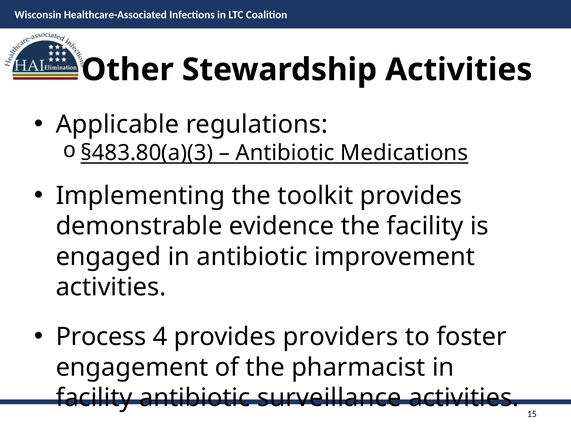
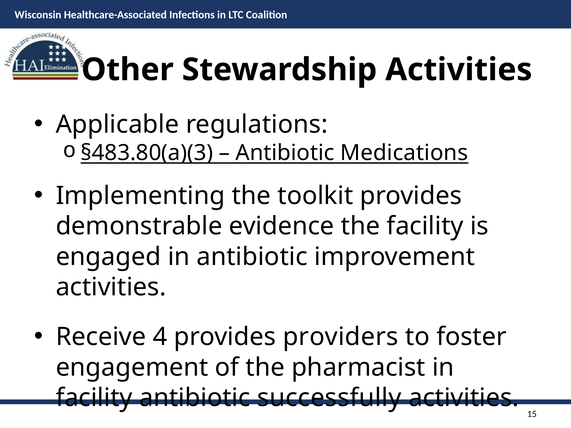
Process: Process -> Receive (101, 337)
surveillance: surveillance -> successfully (329, 398)
